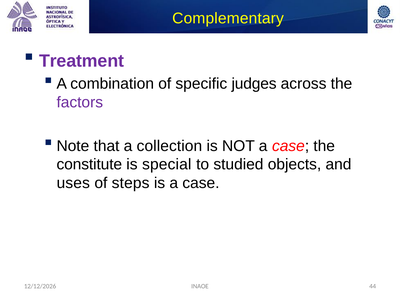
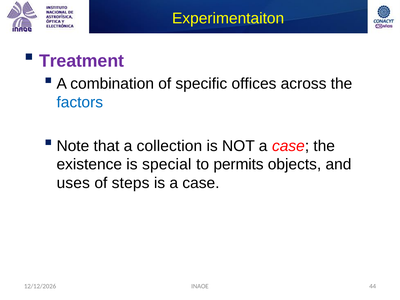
Complementary: Complementary -> Experimentaiton (228, 18)
judges: judges -> offices (254, 84)
factors colour: purple -> blue (80, 102)
constitute: constitute -> existence (89, 165)
studied: studied -> permits (239, 165)
